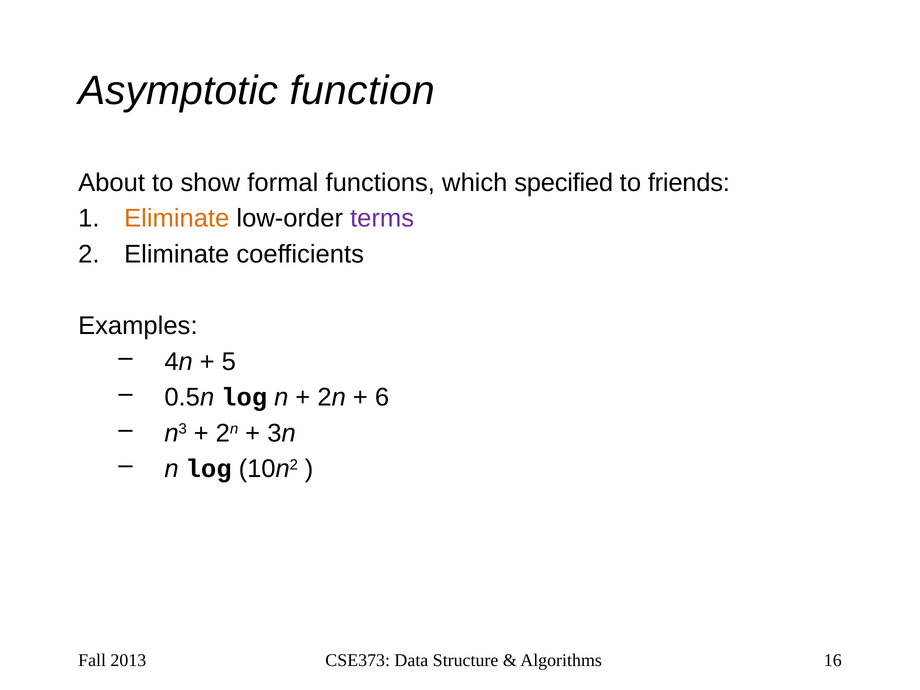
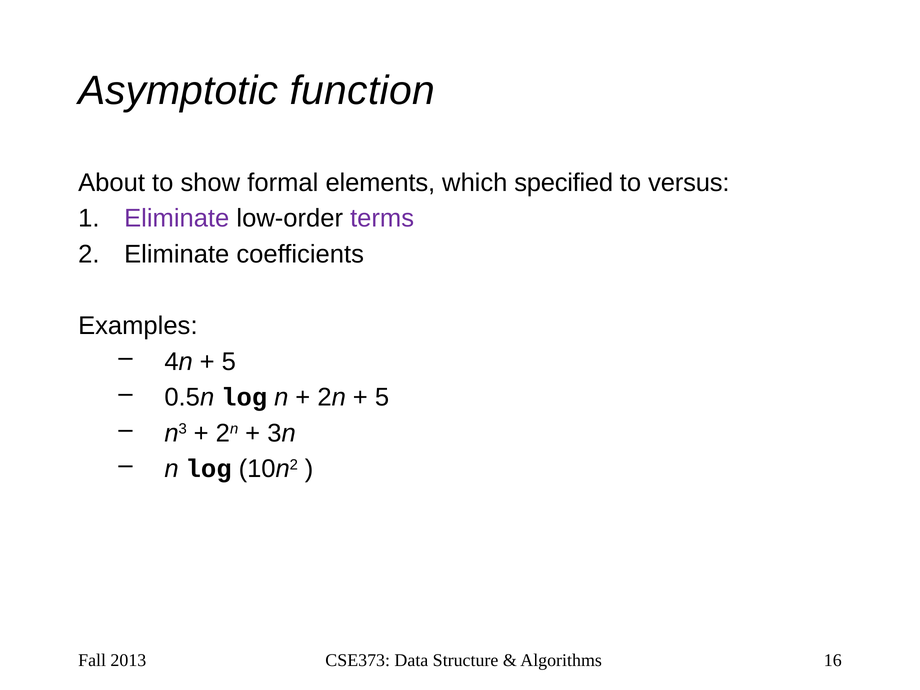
functions: functions -> elements (380, 183)
friends: friends -> versus (689, 183)
Eliminate colour: orange -> purple (177, 219)
6: 6 -> 5 (382, 397)
